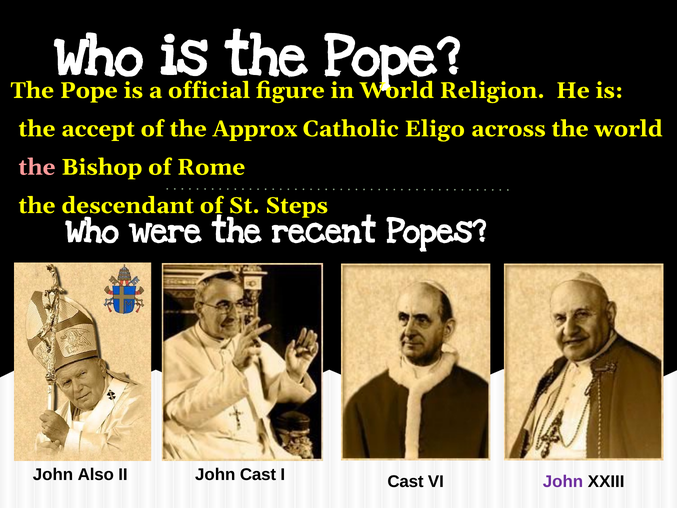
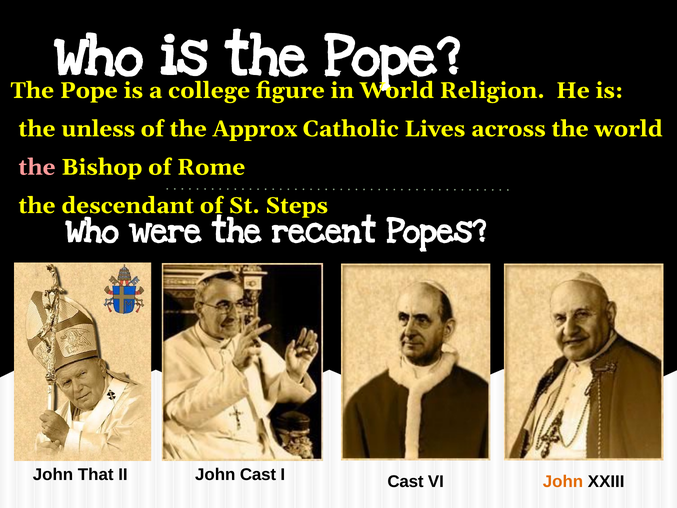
official: official -> college (209, 90)
accept: accept -> unless (98, 129)
Eligo: Eligo -> Lives (435, 129)
Also: Also -> That (96, 475)
John colour: purple -> orange (563, 481)
